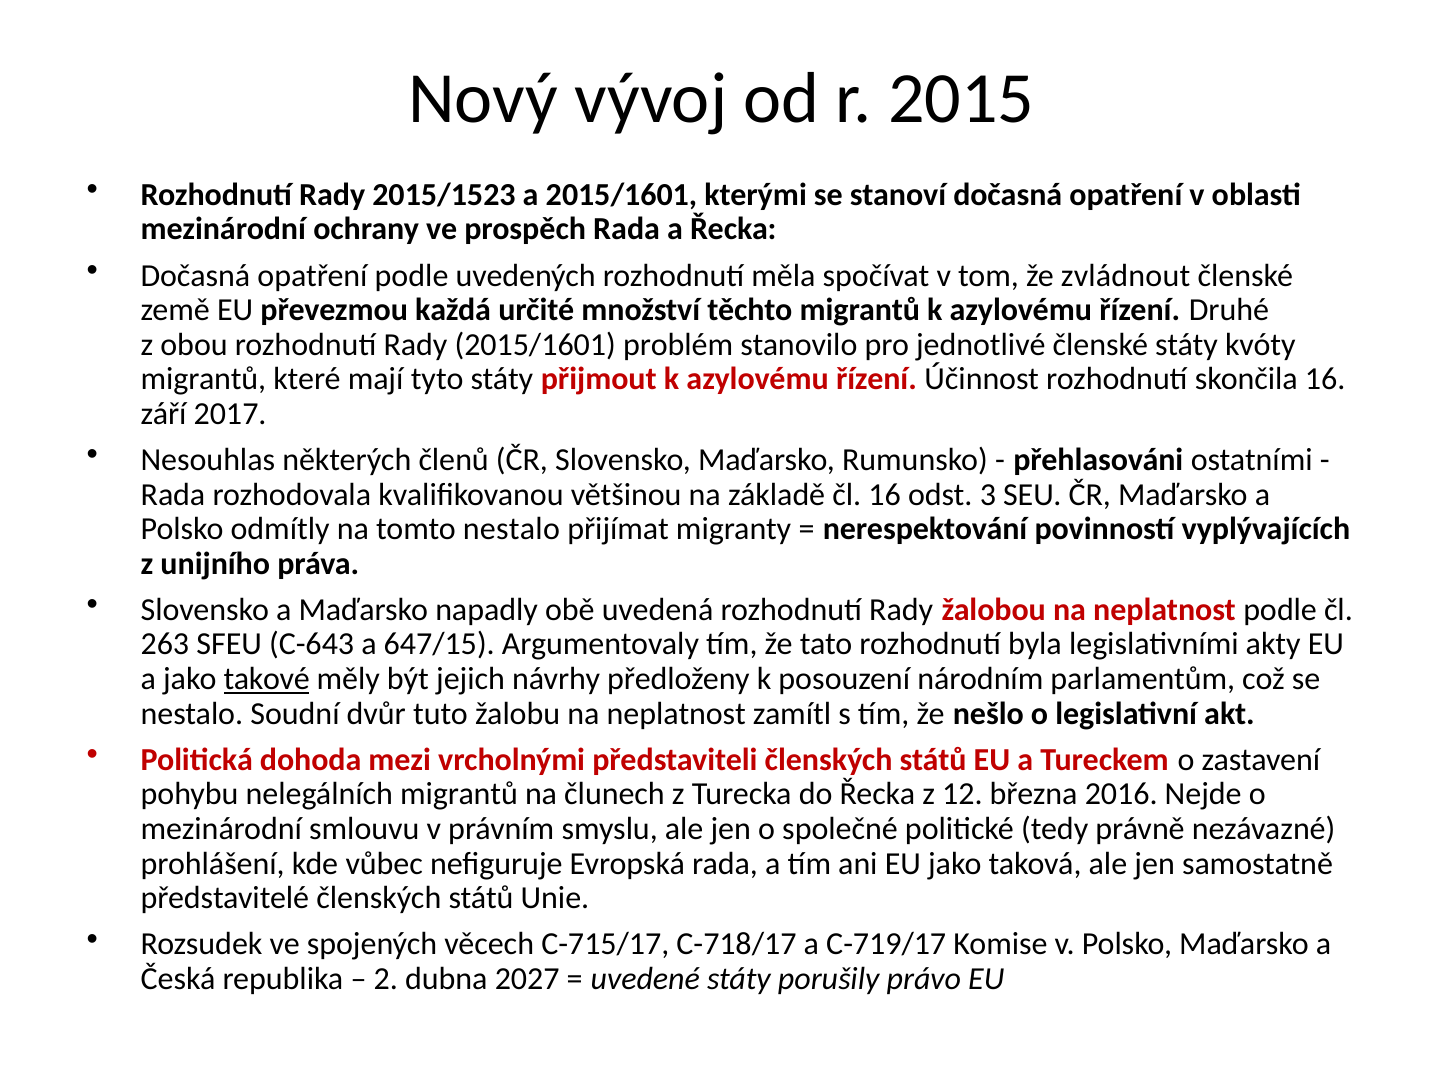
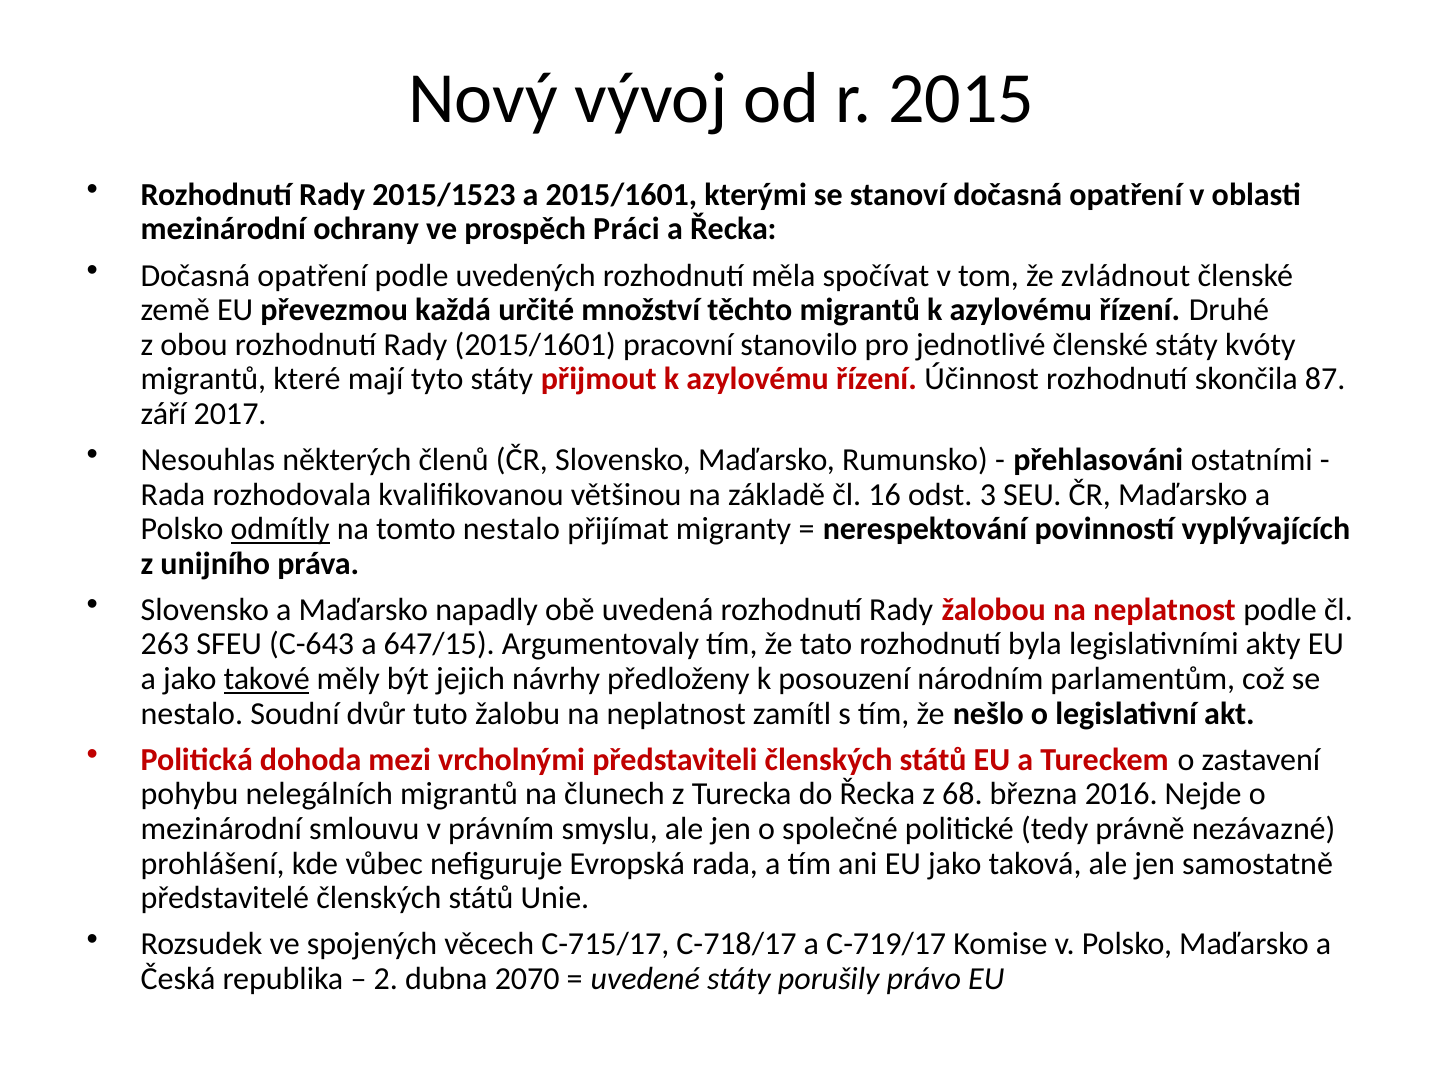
prospěch Rada: Rada -> Práci (626, 229)
problém: problém -> pracovní (678, 345)
skončila 16: 16 -> 87 (1325, 379)
odmítly underline: none -> present (280, 529)
12: 12 -> 68 (962, 794)
2027: 2027 -> 2070 (527, 979)
